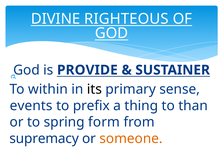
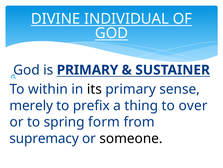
RIGHTEOUS: RIGHTEOUS -> INDIVIDUAL (126, 19)
is PROVIDE: PROVIDE -> PRIMARY (88, 70)
events: events -> merely (31, 105)
than: than -> over (193, 105)
someone colour: orange -> black (131, 138)
